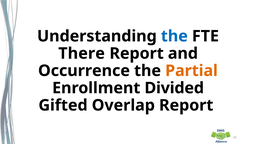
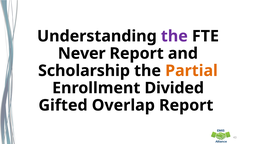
the colour: blue -> purple (174, 36)
There: There -> Never (82, 53)
Occurrence: Occurrence -> Scholarship (84, 71)
